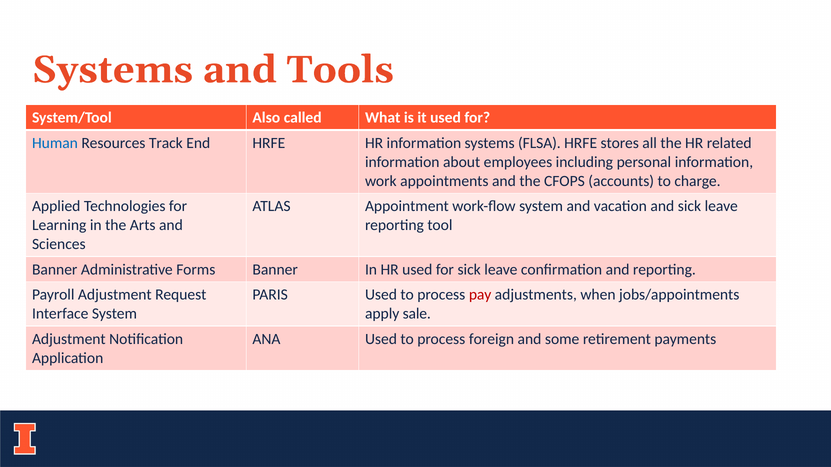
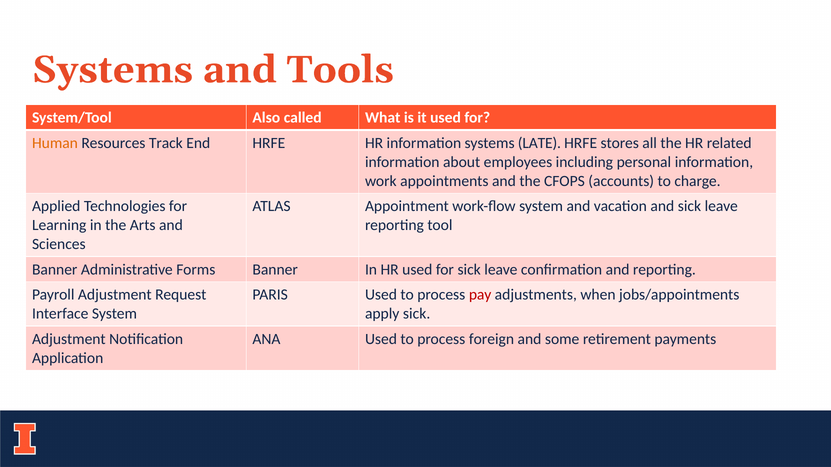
Human colour: blue -> orange (55, 143)
FLSA: FLSA -> LATE (539, 143)
apply sale: sale -> sick (417, 314)
